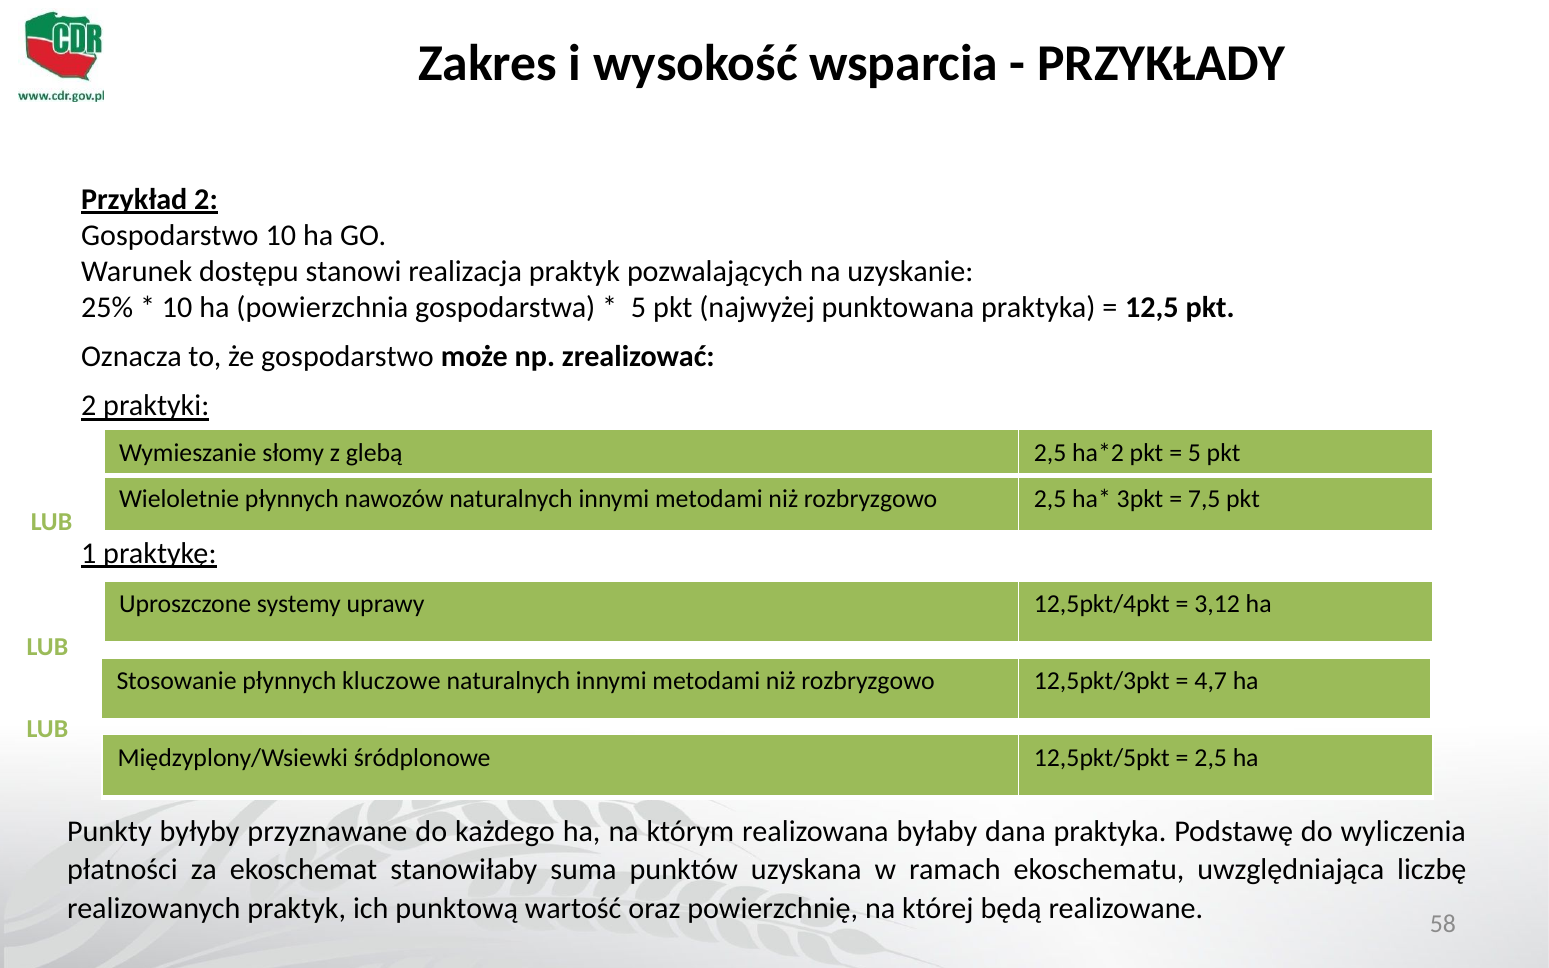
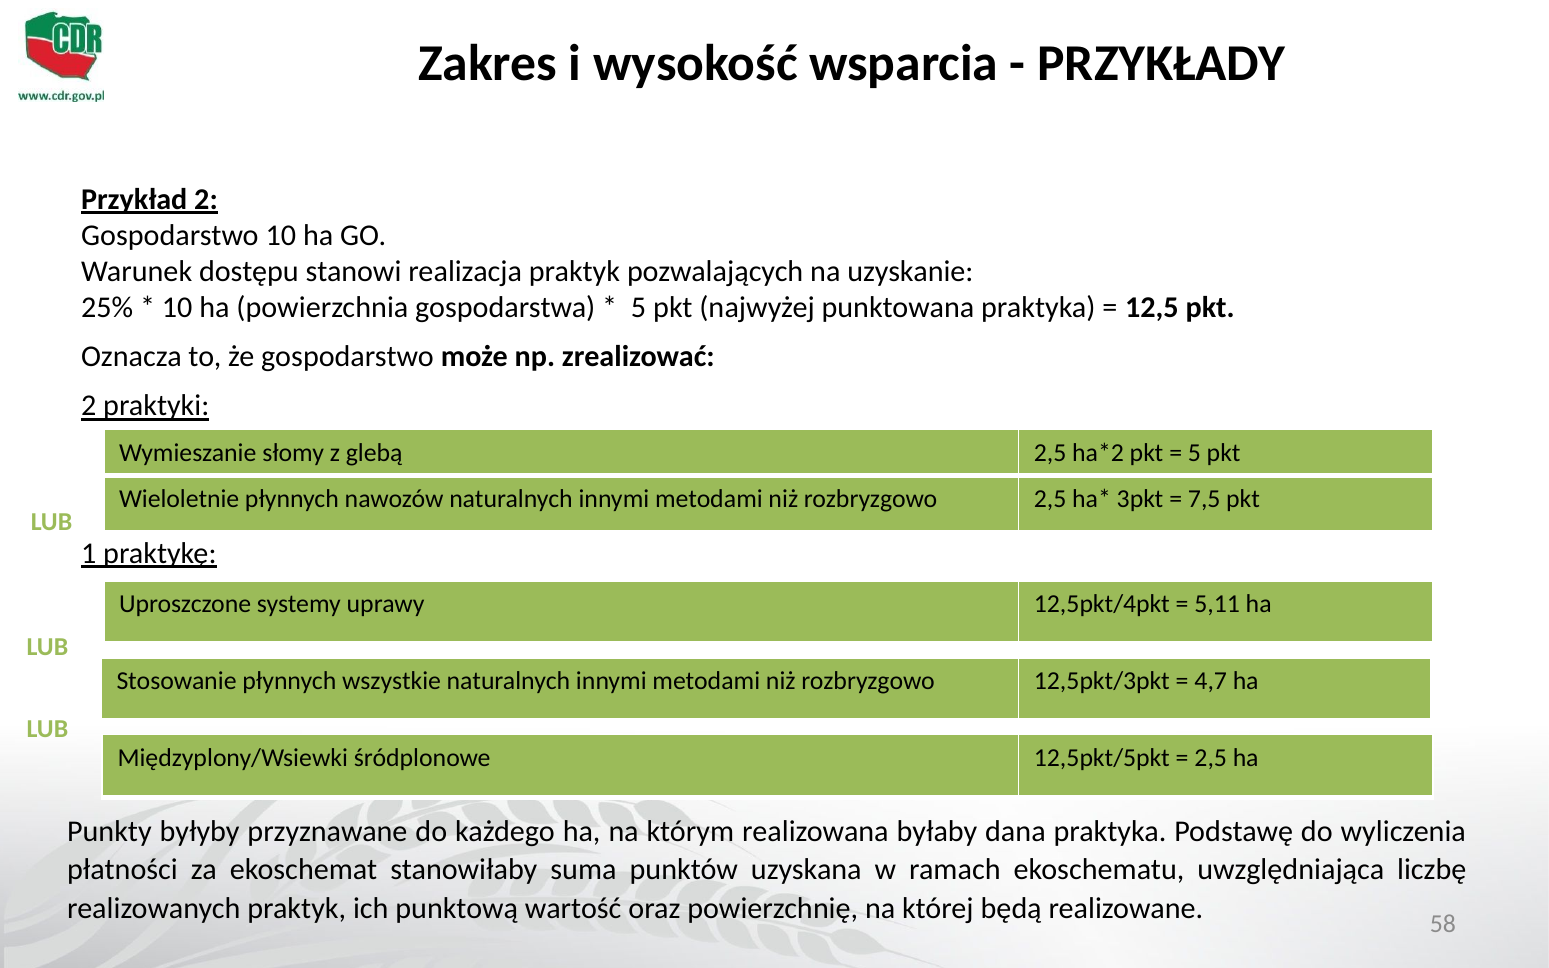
3,12: 3,12 -> 5,11 (1217, 605)
kluczowe: kluczowe -> wszystkie (392, 681)
